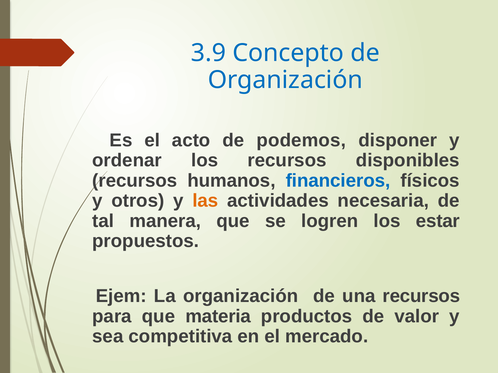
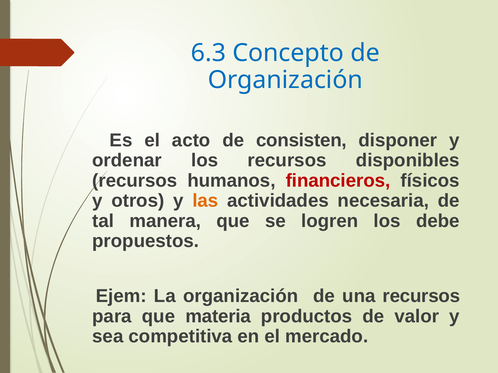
3.9: 3.9 -> 6.3 (208, 53)
podemos: podemos -> consisten (301, 140)
financieros colour: blue -> red (338, 181)
estar: estar -> debe (438, 221)
